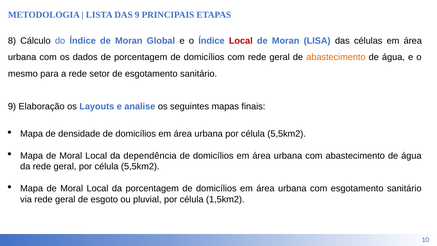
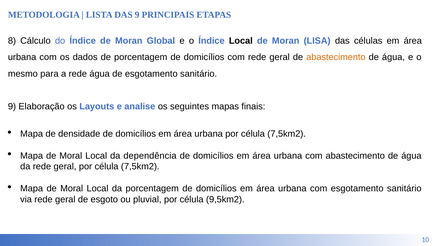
Local colour: red -> black (241, 41)
rede setor: setor -> água (100, 74)
urbana por célula 5,5km2: 5,5km2 -> 7,5km2 (287, 134)
geral por célula 5,5km2: 5,5km2 -> 7,5km2 (140, 167)
1,5km2: 1,5km2 -> 9,5km2 (225, 199)
